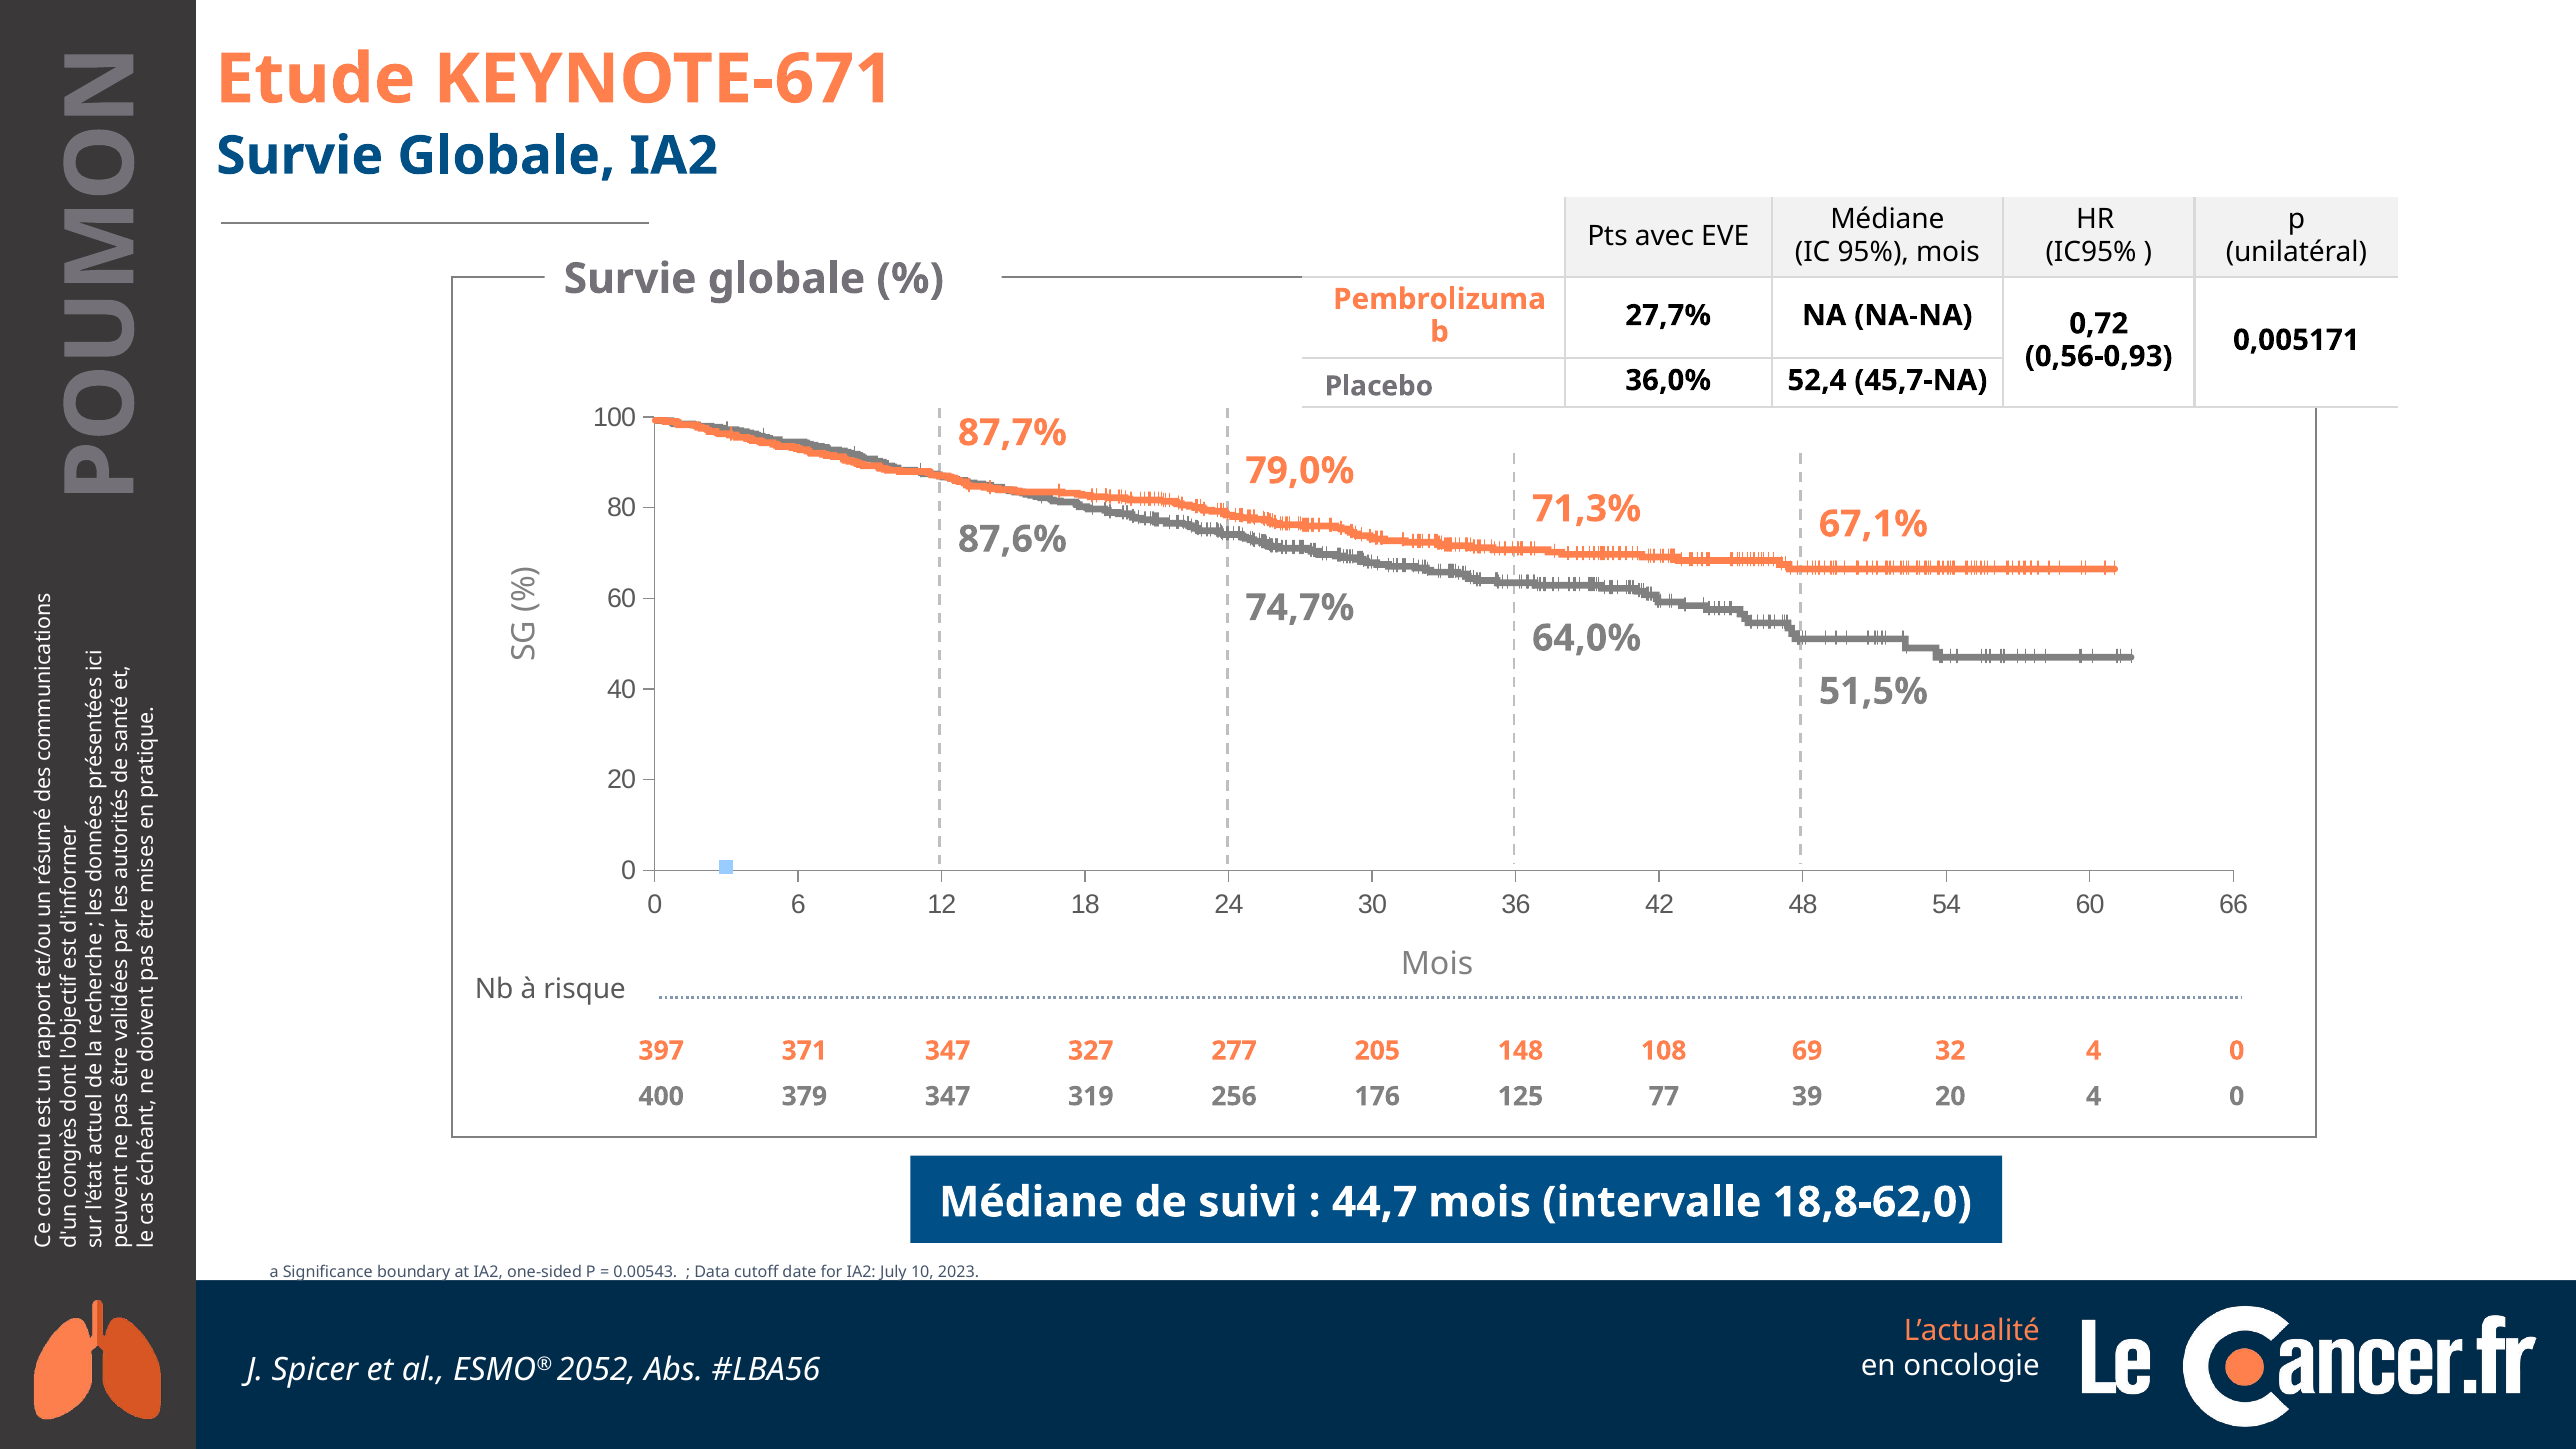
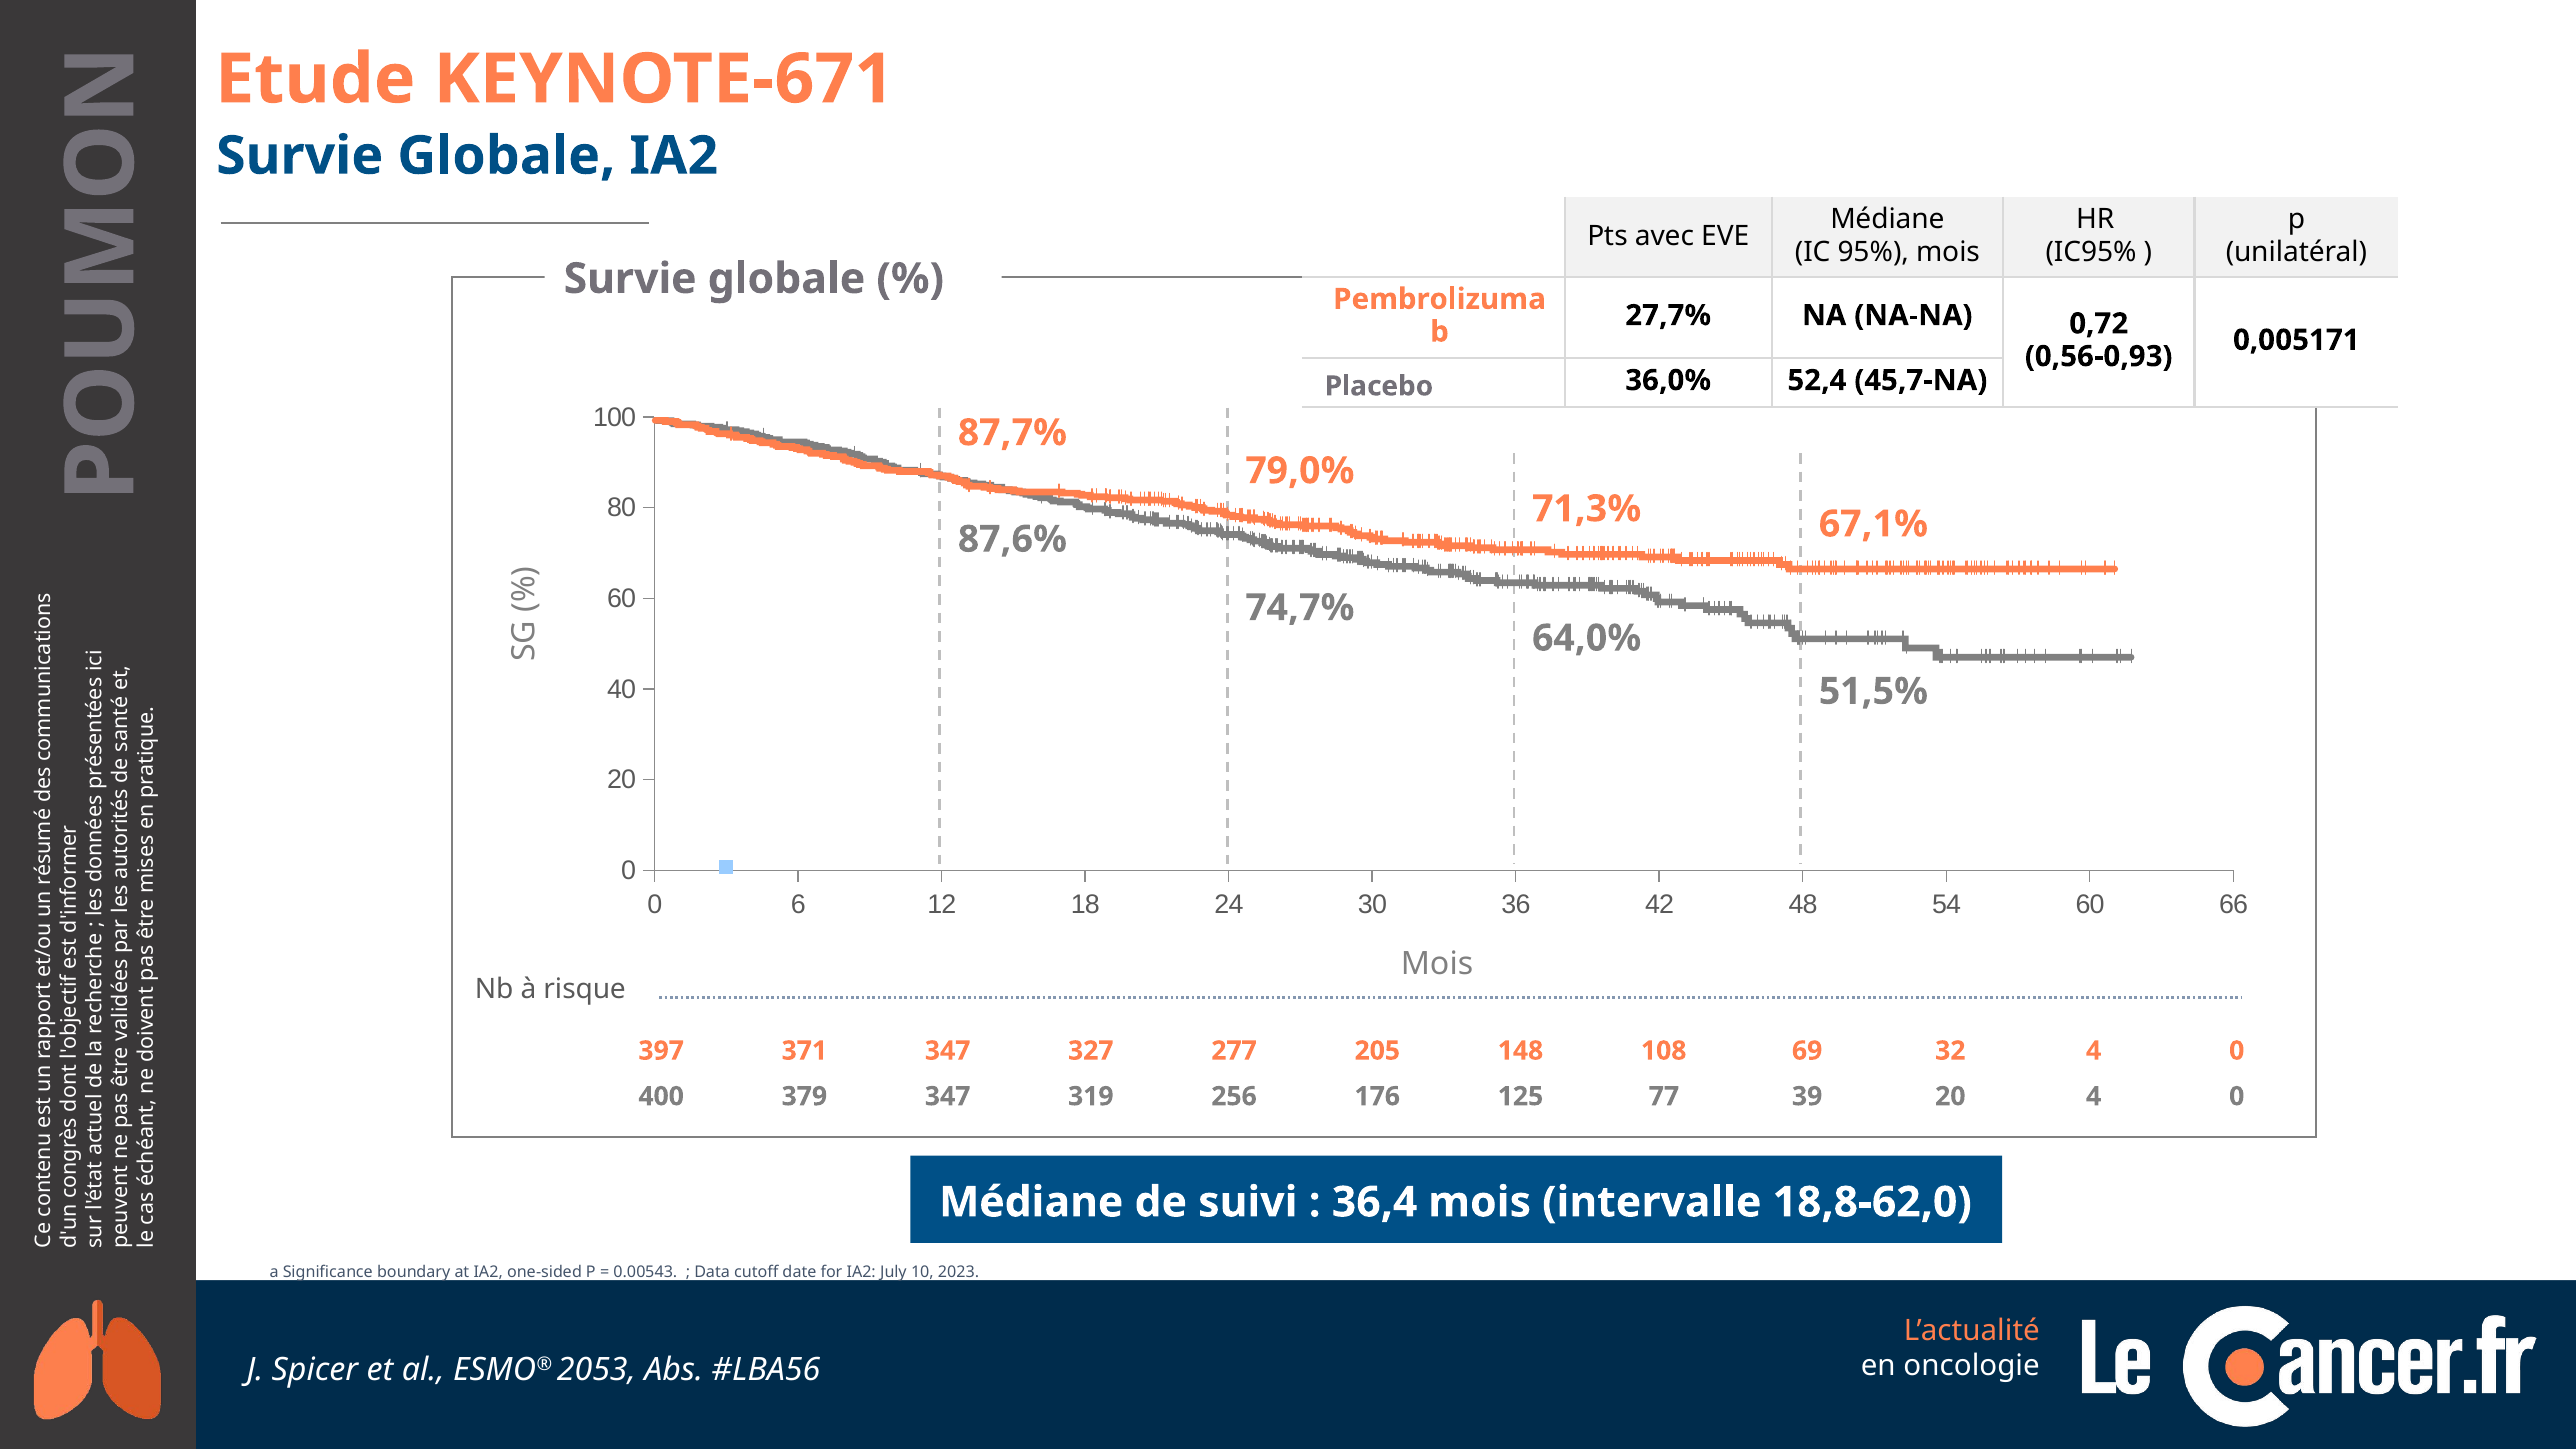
44,7: 44,7 -> 36,4 (1375, 1202)
2052: 2052 -> 2053 (596, 1370)
